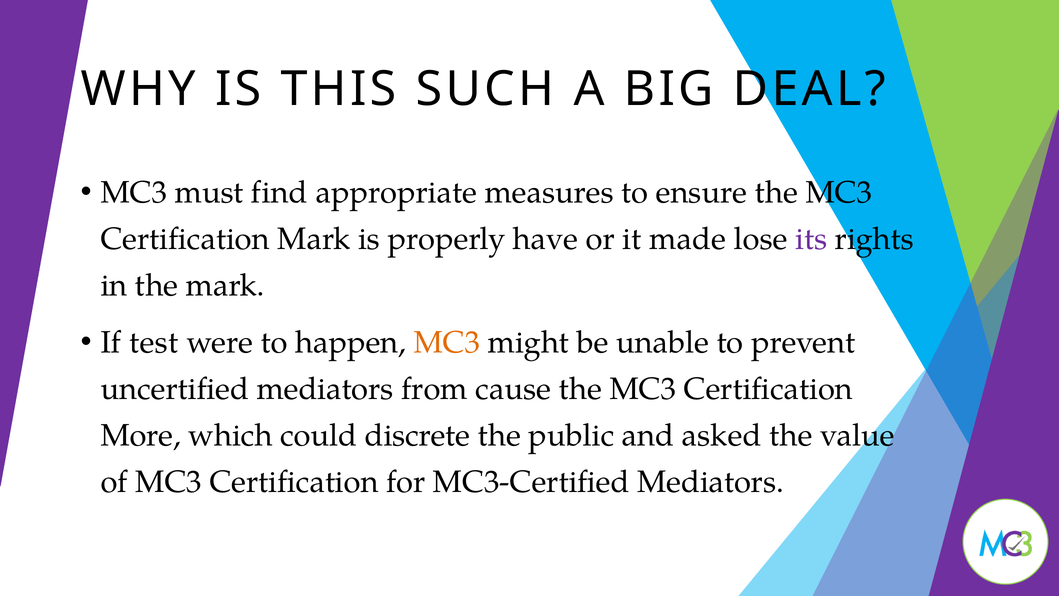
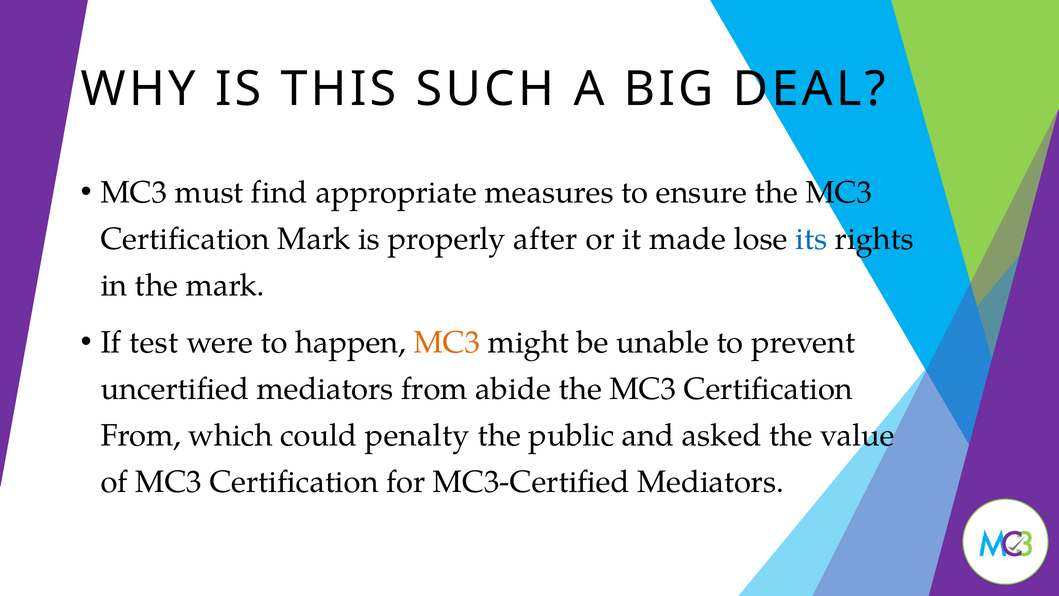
have: have -> after (545, 239)
its colour: purple -> blue (811, 239)
cause: cause -> abide (513, 389)
More: More -> From (141, 435)
discrete: discrete -> penalty (417, 435)
